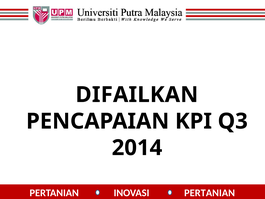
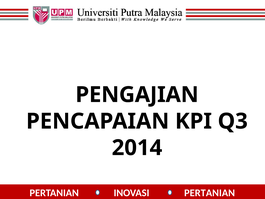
DIFAILKAN: DIFAILKAN -> PENGAJIAN (137, 95)
